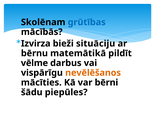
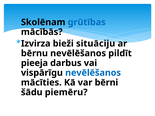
bērnu matemātikā: matemātikā -> nevēlēšanos (78, 53)
vēlme: vēlme -> pieeja (34, 63)
nevēlēšanos colour: orange -> blue (93, 73)
piepūles: piepūles -> piemēru (66, 92)
